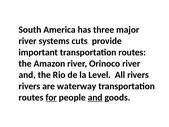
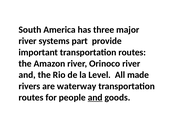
cuts: cuts -> part (80, 41)
All rivers: rivers -> made (138, 75)
for underline: present -> none (51, 97)
